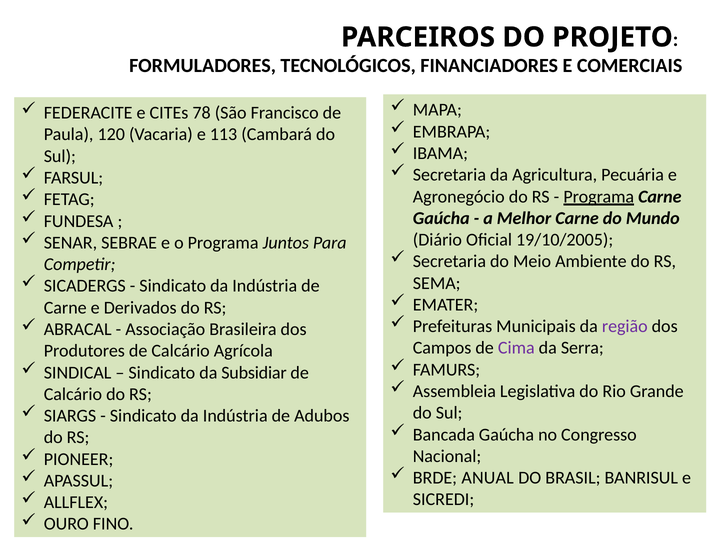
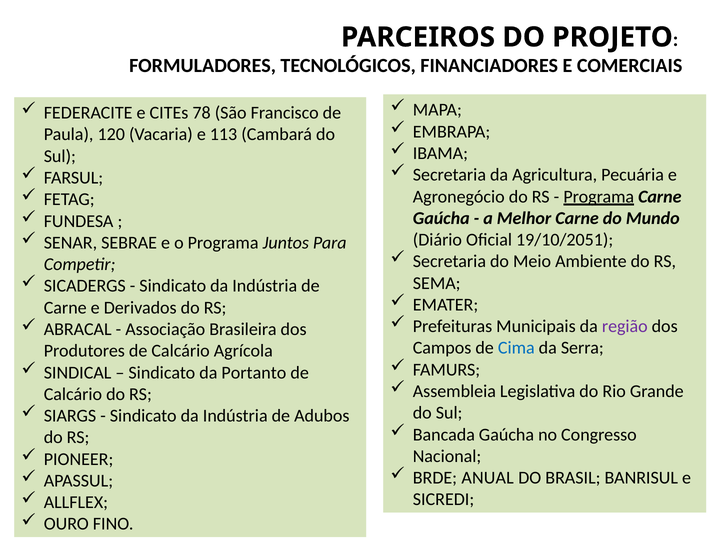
19/10/2005: 19/10/2005 -> 19/10/2051 (565, 240)
Cima colour: purple -> blue (516, 348)
Subsidiar: Subsidiar -> Portanto (254, 372)
